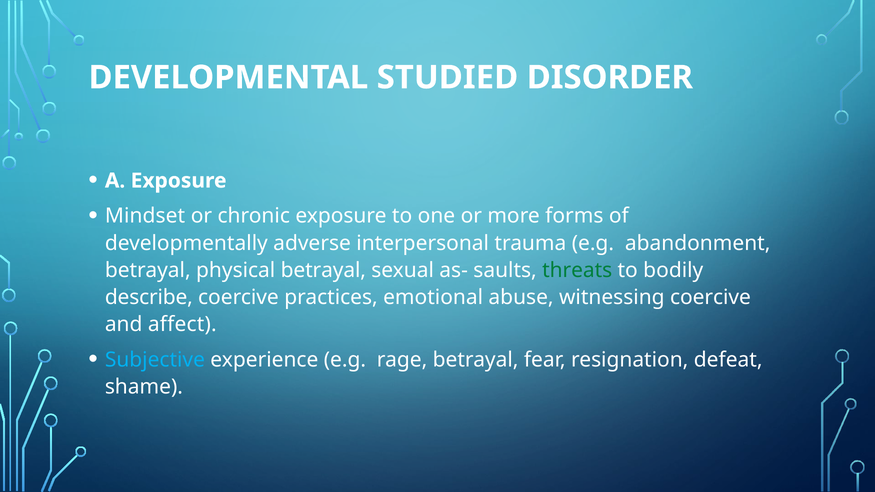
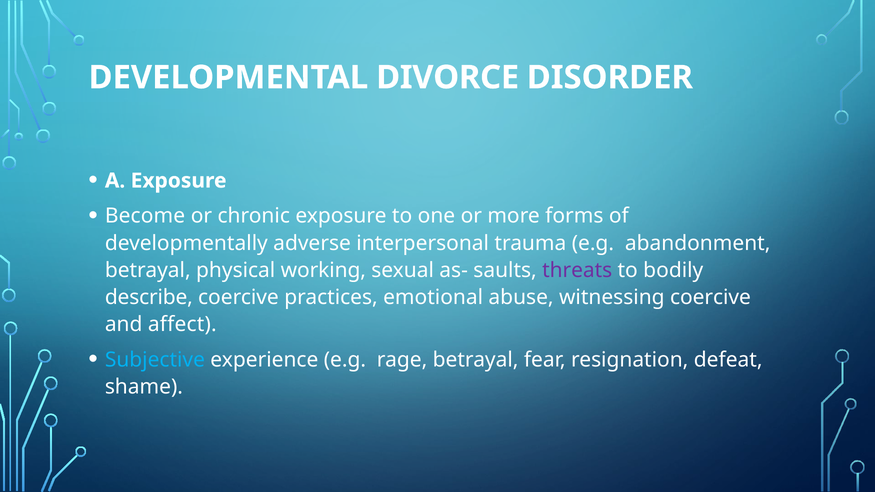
STUDIED: STUDIED -> DIVORCE (448, 78)
Mindset: Mindset -> Become (145, 216)
physical betrayal: betrayal -> working (323, 270)
threats colour: green -> purple (577, 270)
